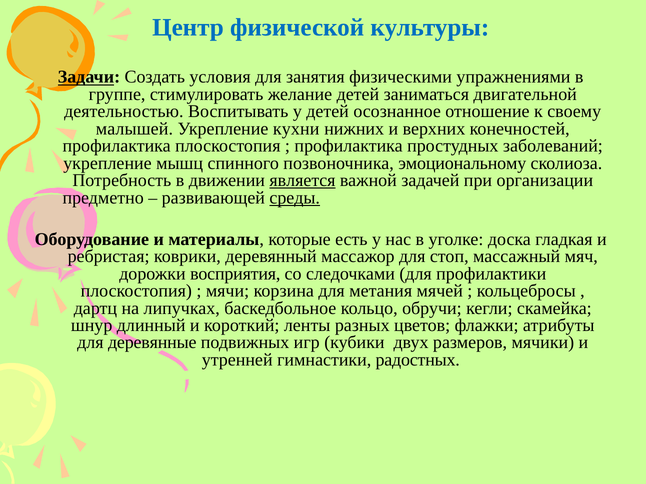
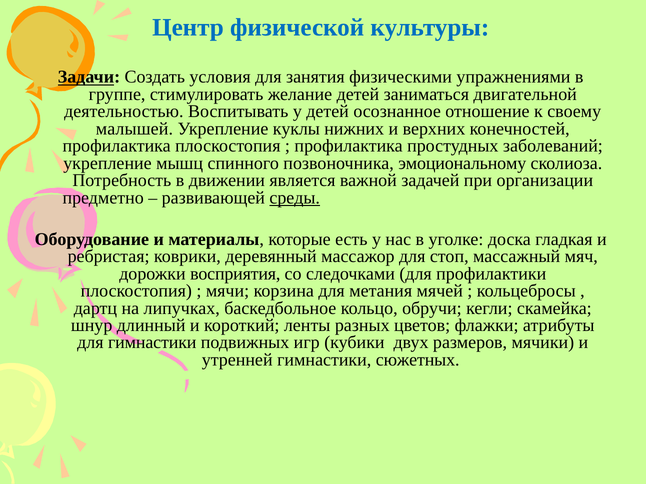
кухни: кухни -> куклы (296, 129)
является underline: present -> none (302, 181)
для деревянные: деревянные -> гимнастики (152, 343)
радостных: радостных -> сюжетных (418, 360)
